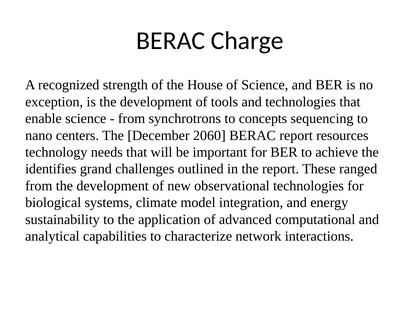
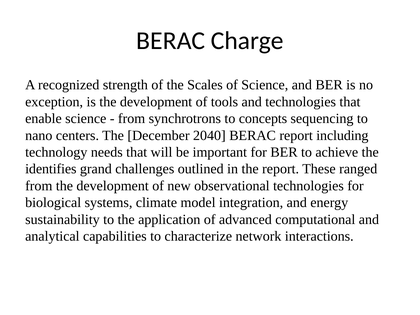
House: House -> Scales (205, 85)
2060: 2060 -> 2040 (209, 135)
resources: resources -> including (342, 135)
